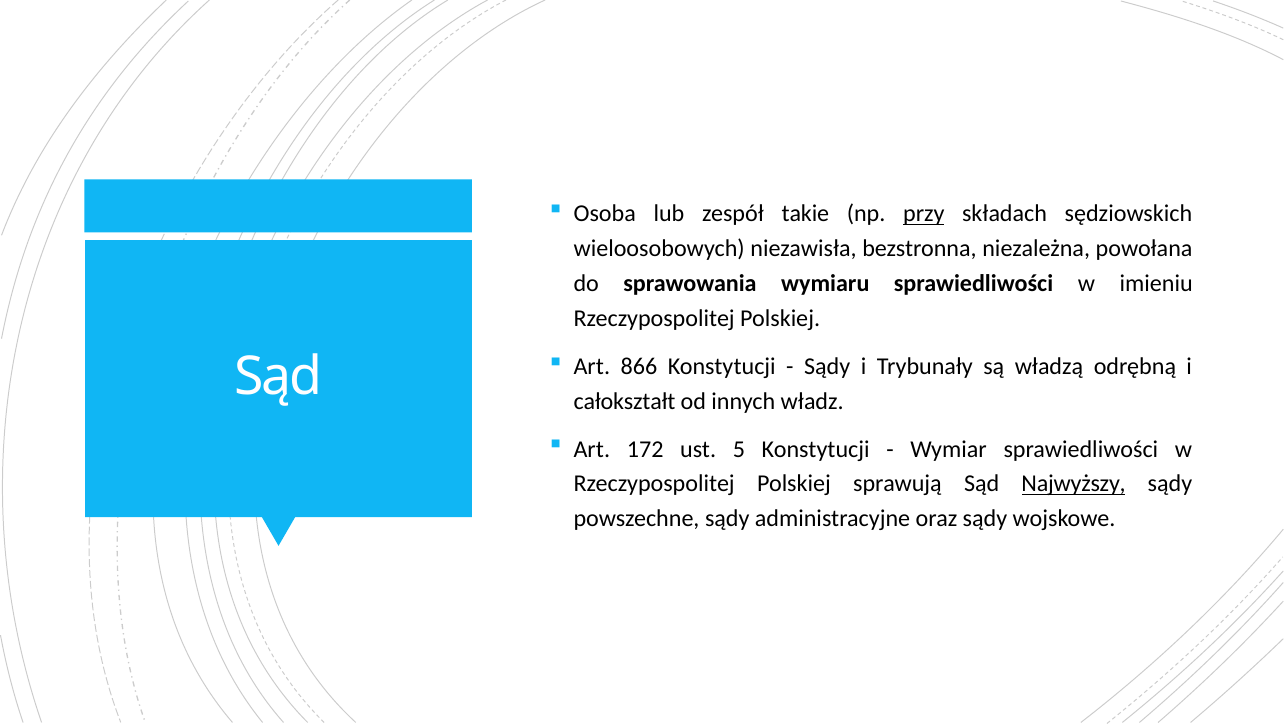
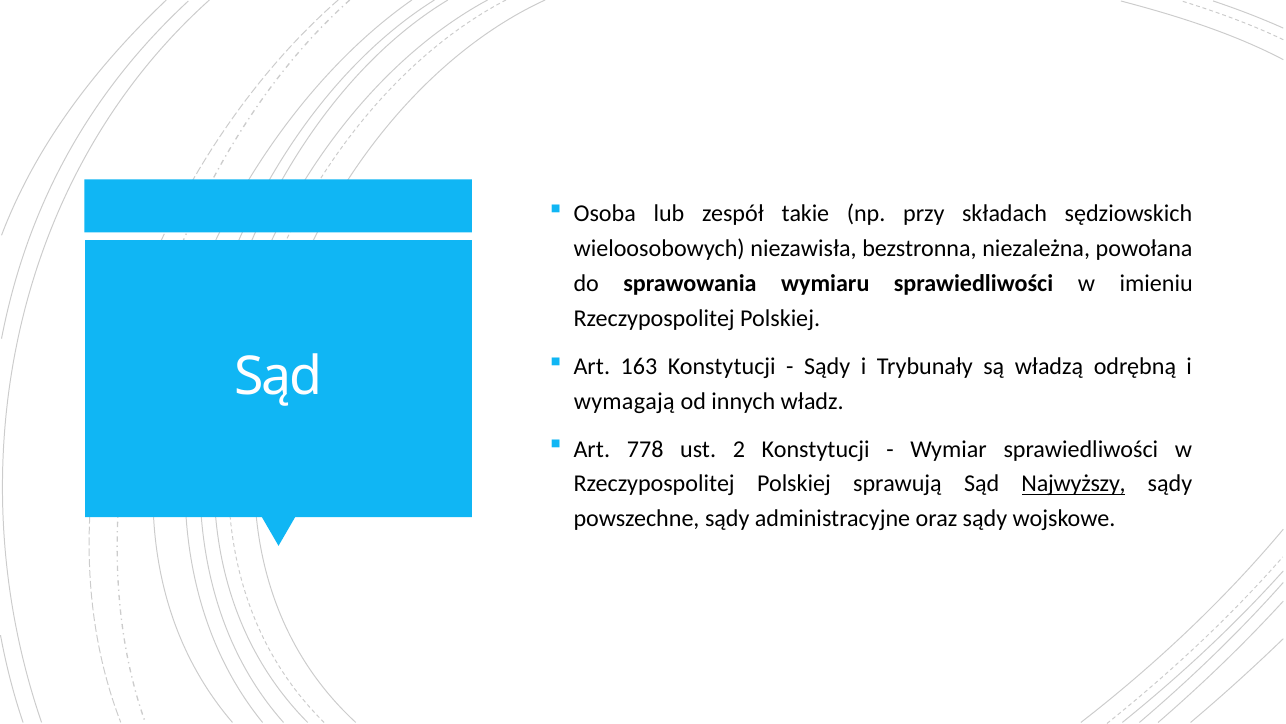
przy underline: present -> none (924, 214)
866: 866 -> 163 (639, 366)
całokształt: całokształt -> wymagają (624, 401)
172: 172 -> 778 (645, 449)
5: 5 -> 2 (739, 449)
